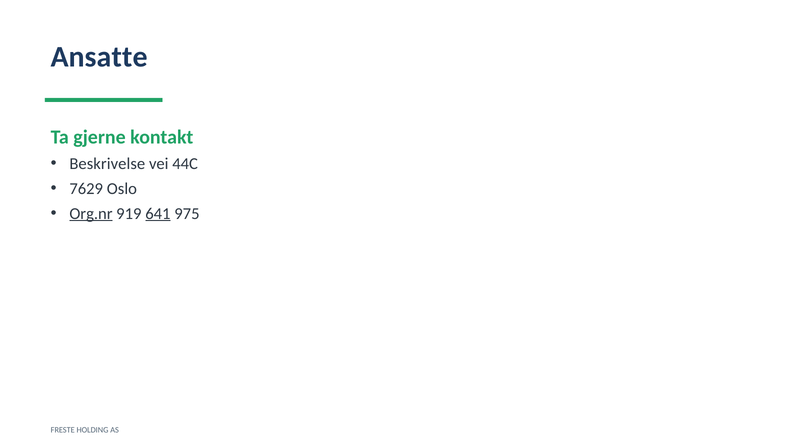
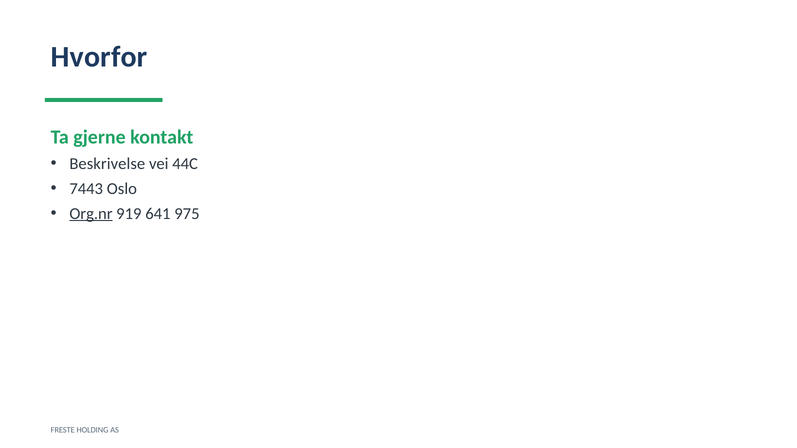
Ansatte: Ansatte -> Hvorfor (99, 57)
7629: 7629 -> 7443 (86, 189)
641 underline: present -> none (158, 214)
